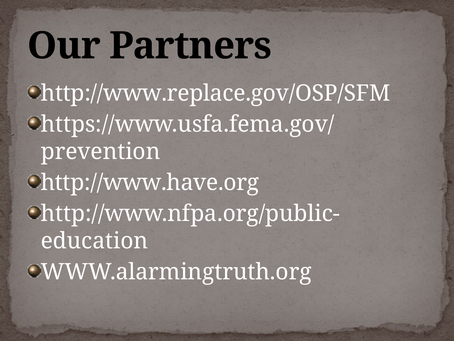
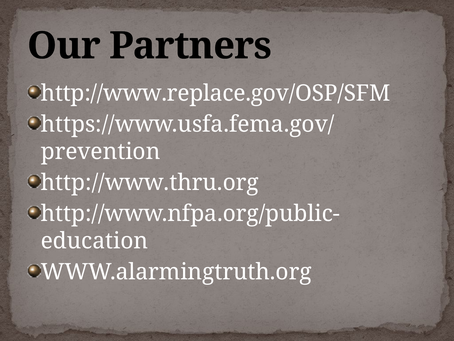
http://www.have.org: http://www.have.org -> http://www.thru.org (150, 182)
